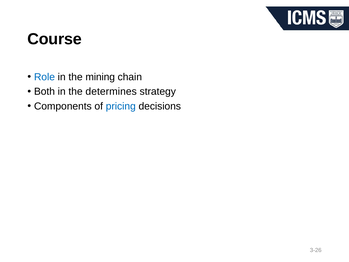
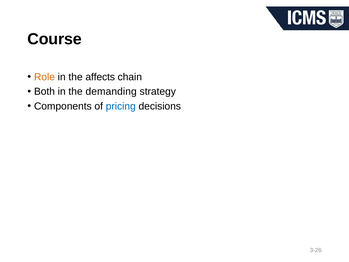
Role colour: blue -> orange (44, 77)
mining: mining -> affects (100, 77)
determines: determines -> demanding (111, 91)
